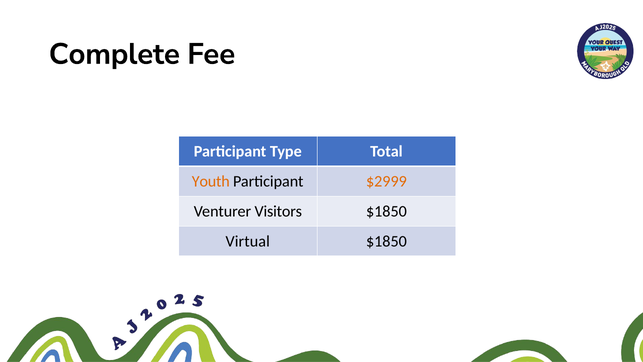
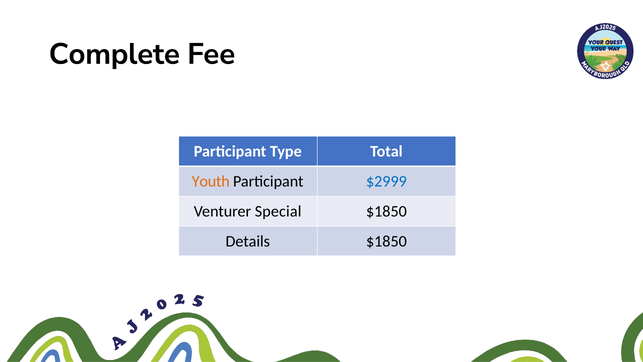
$2999 colour: orange -> blue (386, 181)
Visitors: Visitors -> Special (278, 211)
Virtual: Virtual -> Details (248, 241)
